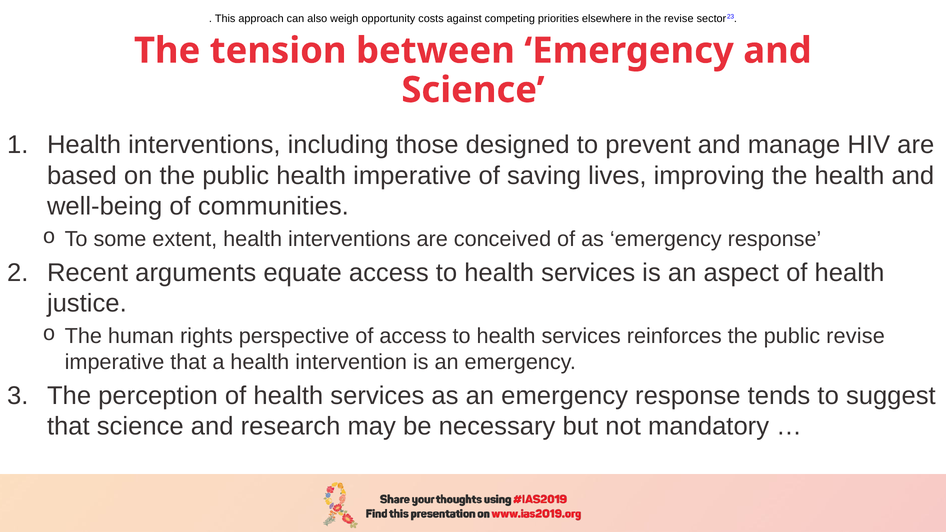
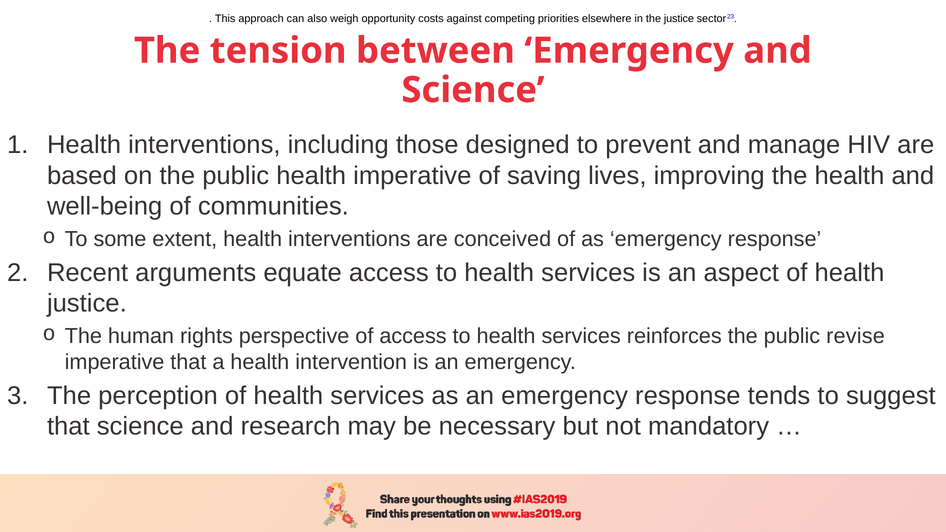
the revise: revise -> justice (679, 18)
